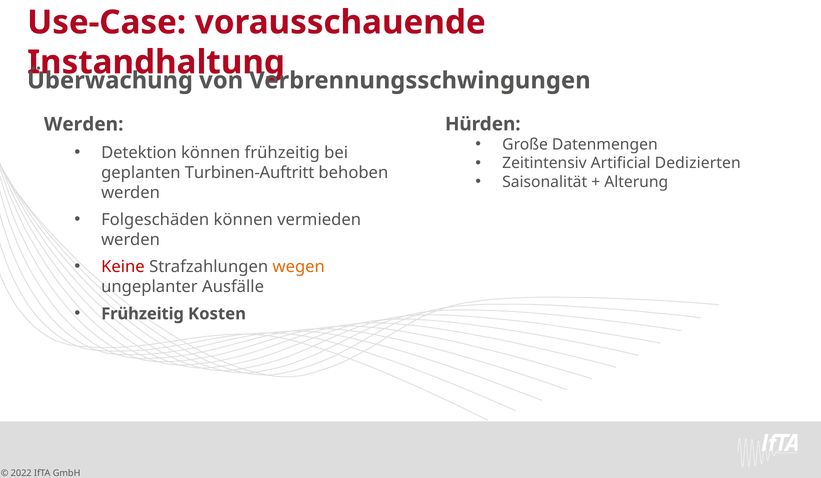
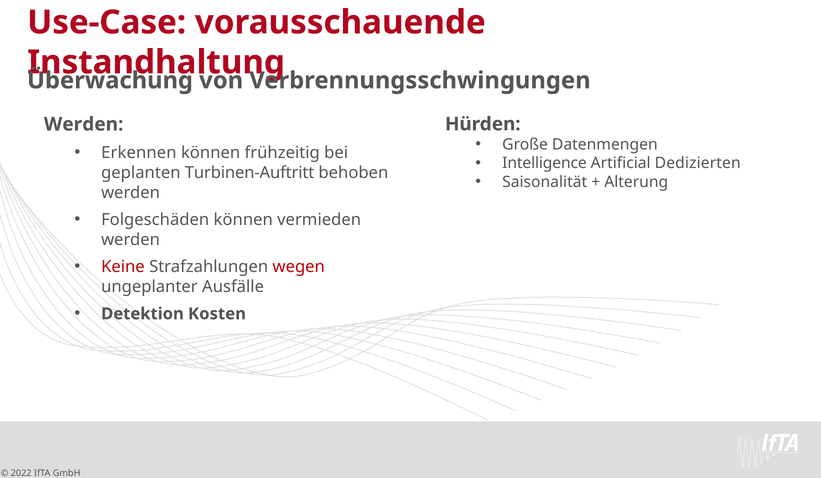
Detektion: Detektion -> Erkennen (139, 153)
Zeitintensiv: Zeitintensiv -> Intelligence (545, 163)
wegen colour: orange -> red (299, 267)
Frühzeitig: Frühzeitig -> Detektion (142, 314)
